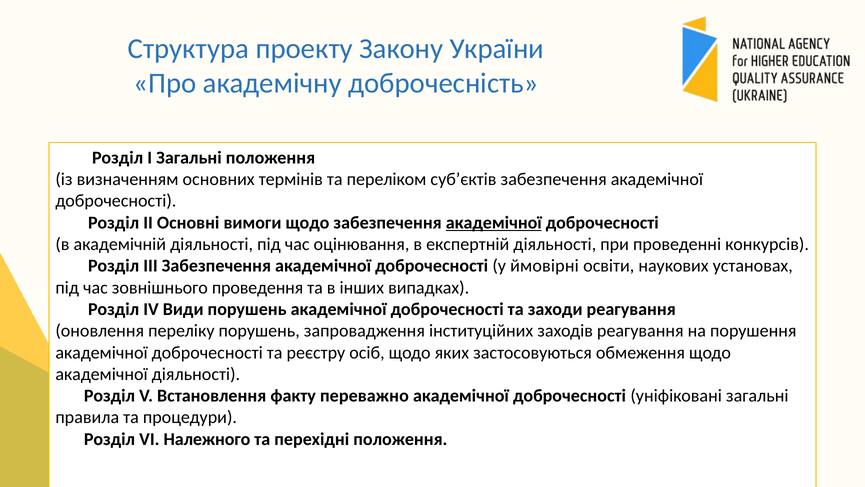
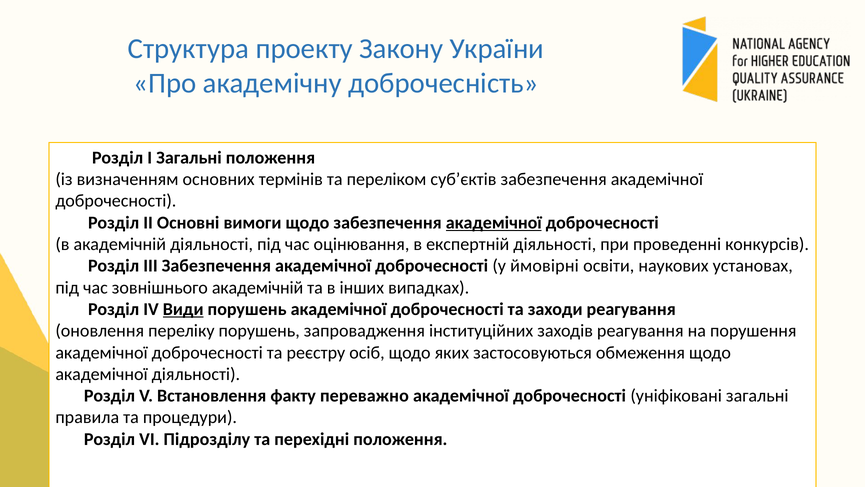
зовнішнього проведення: проведення -> академічній (258, 287)
Види underline: none -> present (183, 309)
Належного: Належного -> Підрозділу (207, 439)
